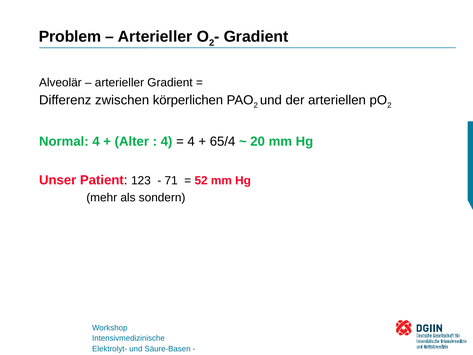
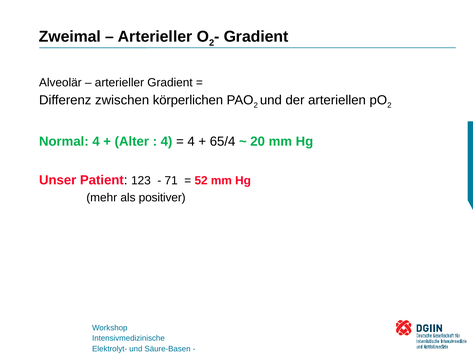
Problem: Problem -> Zweimal (70, 37)
sondern: sondern -> positiver (162, 197)
